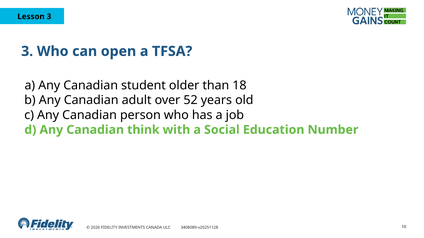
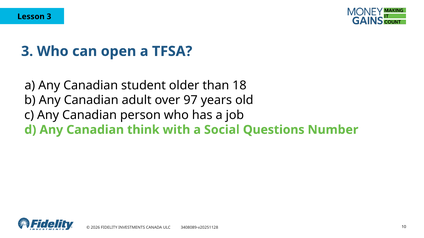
52: 52 -> 97 (191, 100)
Education: Education -> Questions (274, 130)
